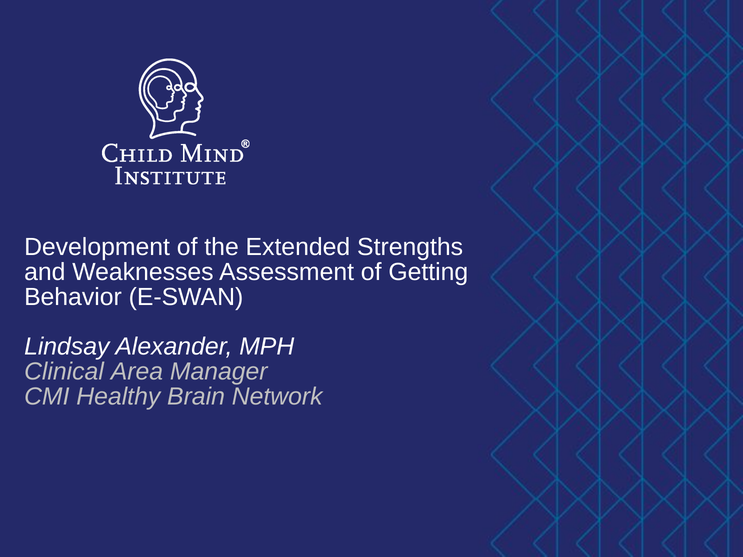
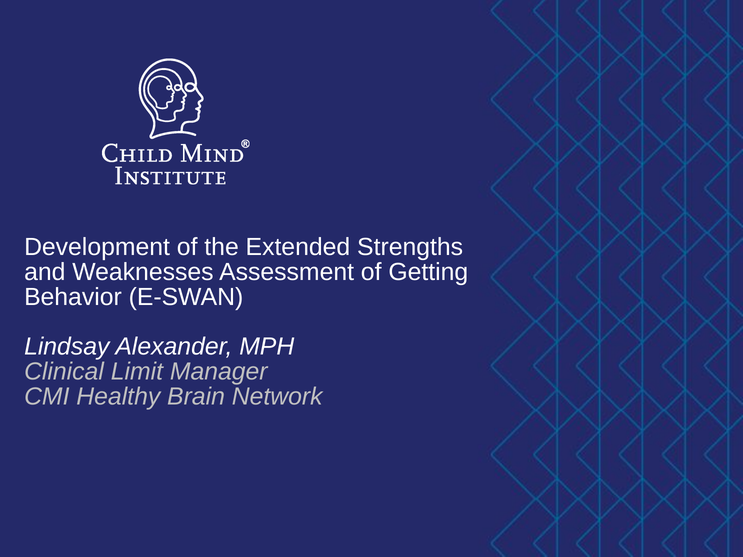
Area: Area -> Limit (137, 372)
